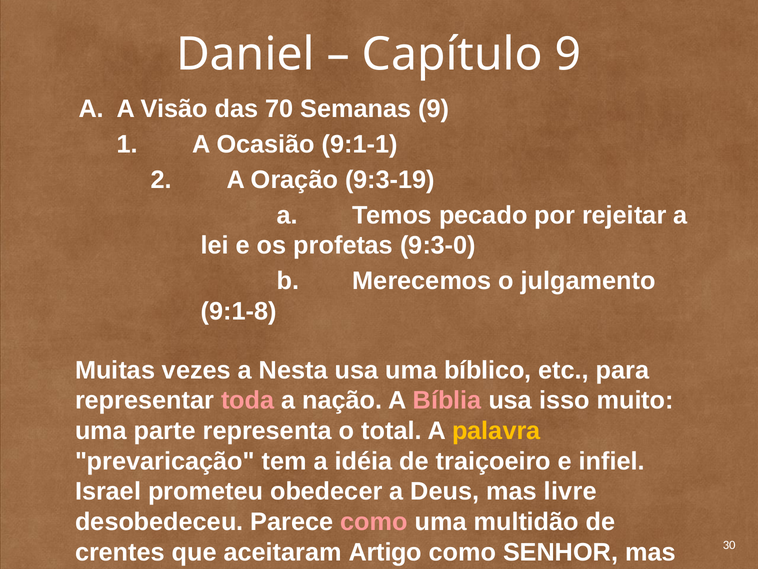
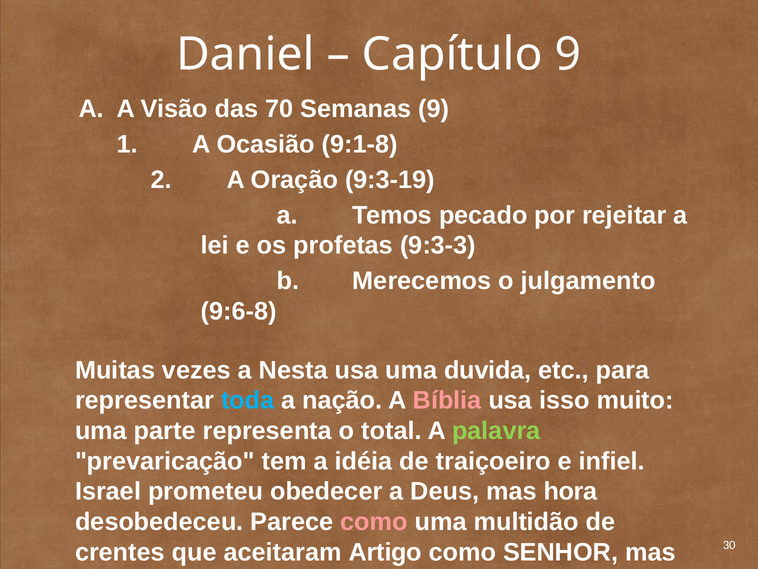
9:1-1: 9:1-1 -> 9:1-8 (360, 144)
9:3-0: 9:3-0 -> 9:3-3 (438, 245)
9:1-8: 9:1-8 -> 9:6-8 (239, 311)
bíblico: bíblico -> duvida (488, 370)
toda colour: pink -> light blue (248, 400)
palavra colour: yellow -> light green (496, 431)
livre: livre -> hora (571, 491)
